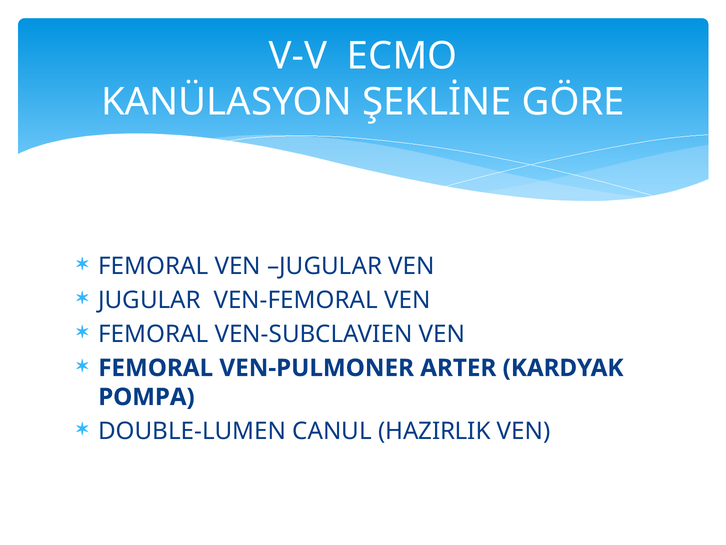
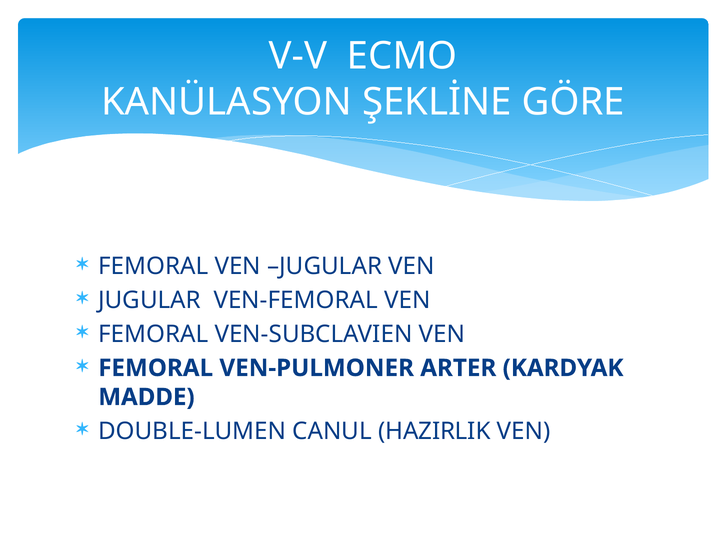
POMPA: POMPA -> MADDE (146, 397)
